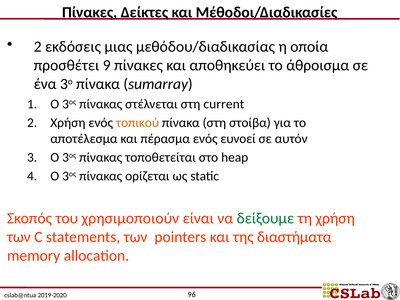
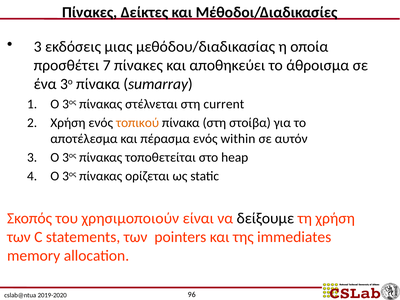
2: 2 -> 3 (38, 47)
9: 9 -> 7 (107, 65)
ευνοεί: ευνοεί -> within (238, 139)
δείξουμε colour: green -> black (265, 218)
διαστήματα: διαστήματα -> immediates (294, 237)
